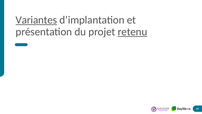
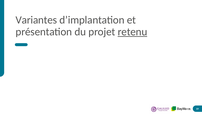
Variantes underline: present -> none (36, 20)
